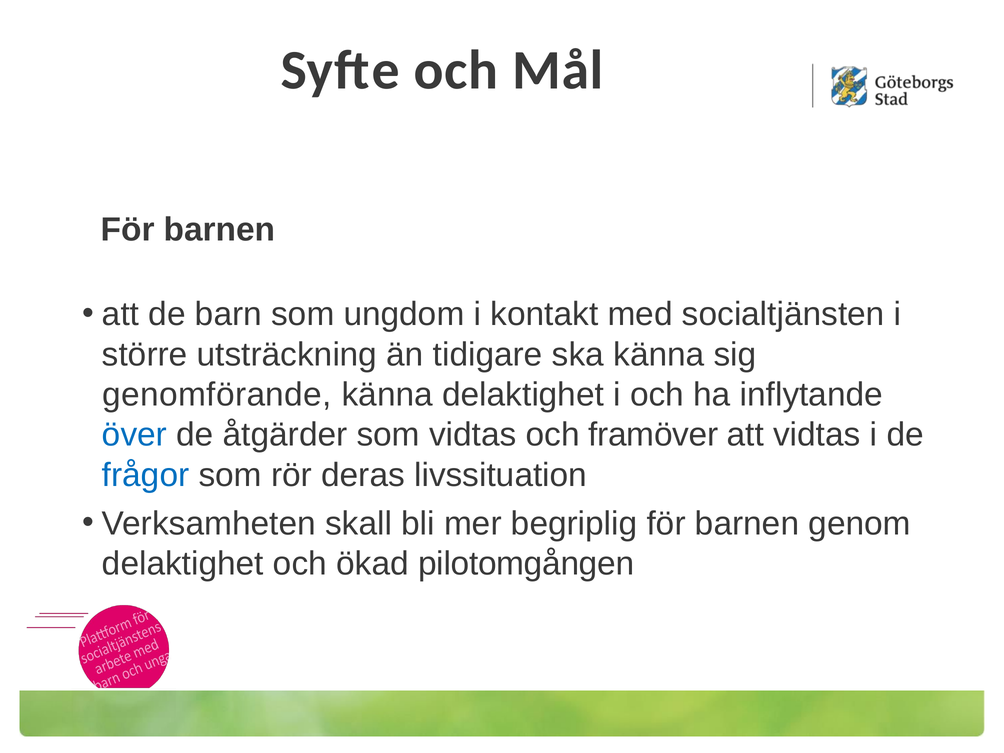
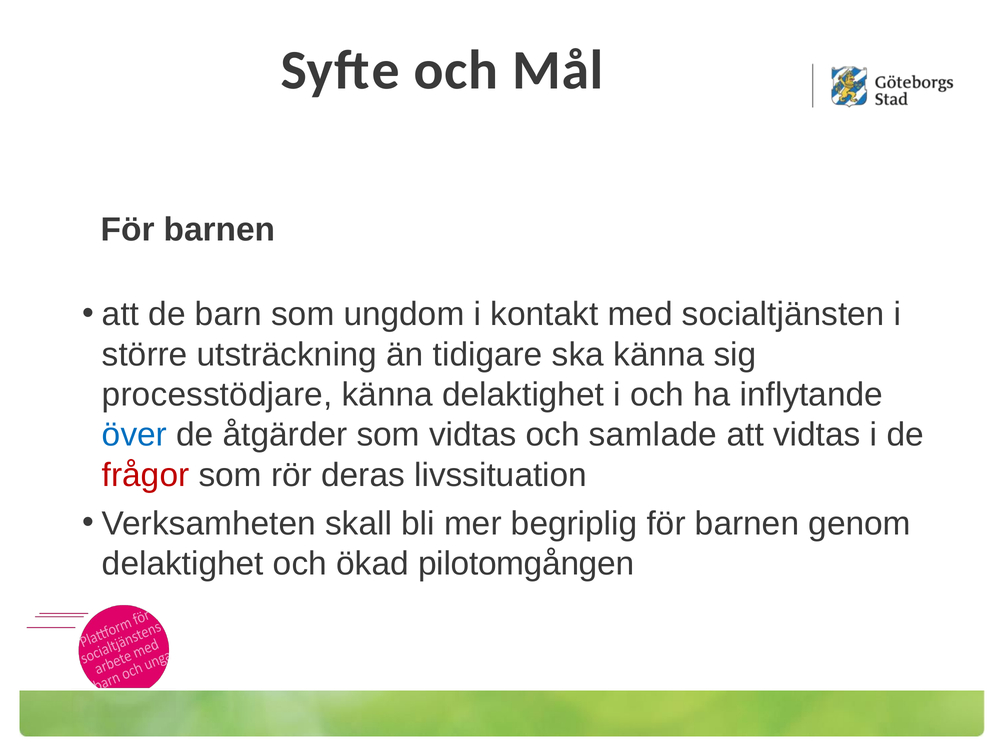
genomförande: genomförande -> processtödjare (217, 395)
framöver: framöver -> samlade (653, 435)
frågor colour: blue -> red (146, 475)
